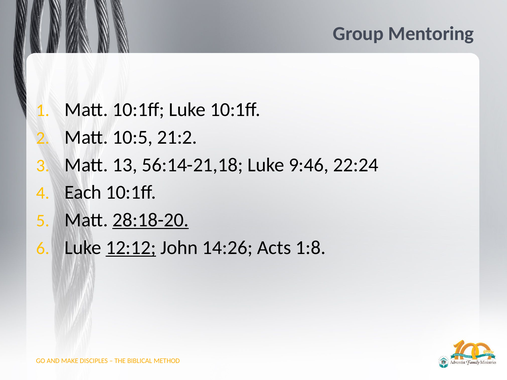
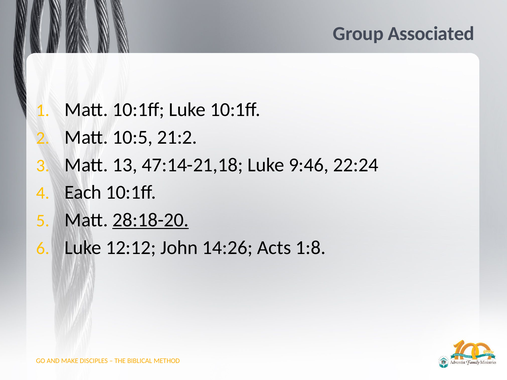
Mentoring: Mentoring -> Associated (431, 34)
56:14-21,18: 56:14-21,18 -> 47:14-21,18 (192, 165)
12:12 underline: present -> none (131, 248)
